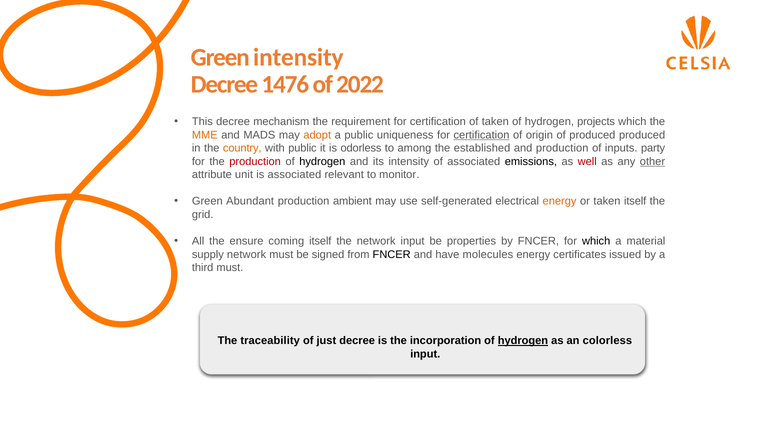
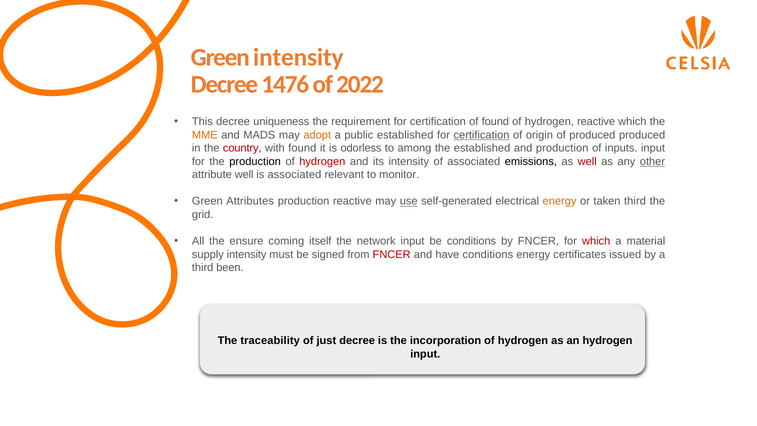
mechanism: mechanism -> uniqueness (281, 122)
of taken: taken -> found (495, 122)
hydrogen projects: projects -> reactive (596, 122)
public uniqueness: uniqueness -> established (405, 135)
country colour: orange -> red (242, 148)
with public: public -> found (302, 148)
inputs party: party -> input (653, 148)
production colour: red -> black (255, 161)
hydrogen colour: black -> red (322, 161)
attribute unit: unit -> well (244, 175)
Abundant: Abundant -> Attributes (250, 201)
production ambient: ambient -> reactive (352, 201)
use underline: none -> present (409, 201)
taken itself: itself -> third (635, 201)
be properties: properties -> conditions (472, 241)
which colour: black -> red (596, 241)
supply network: network -> intensity (247, 254)
FNCER colour: black -> red (392, 254)
have molecules: molecules -> conditions (488, 254)
third must: must -> been (230, 268)
hydrogen underline: present -> none (523, 341)
an colorless: colorless -> hydrogen (607, 341)
